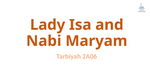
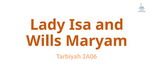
Nabi: Nabi -> Wills (44, 41)
